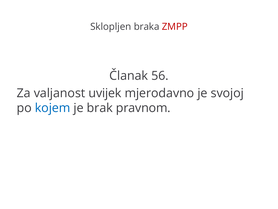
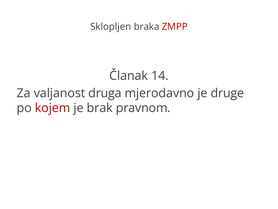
56: 56 -> 14 (160, 76)
uvijek: uvijek -> druga (105, 93)
svojoj: svojoj -> druge (227, 93)
kojem colour: blue -> red (53, 108)
